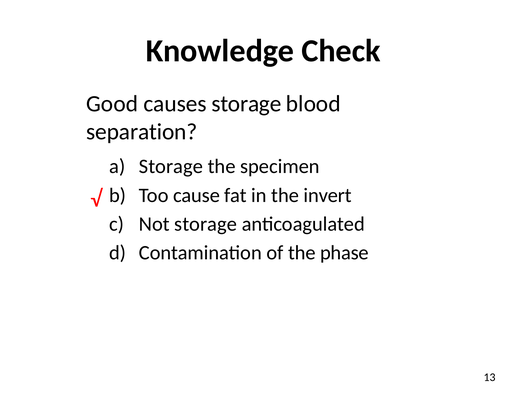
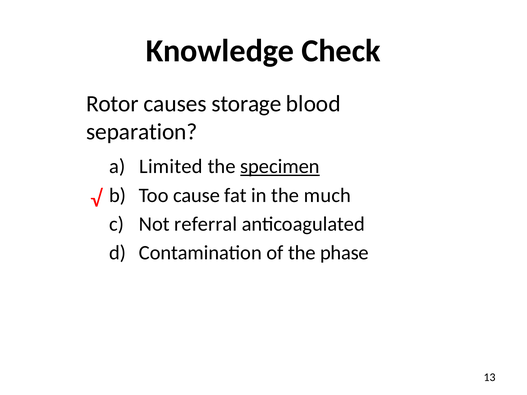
Good: Good -> Rotor (112, 104)
Storage: Storage -> Limited (171, 167)
specimen underline: none -> present (280, 167)
invert: invert -> much (327, 195)
Not storage: storage -> referral (206, 224)
